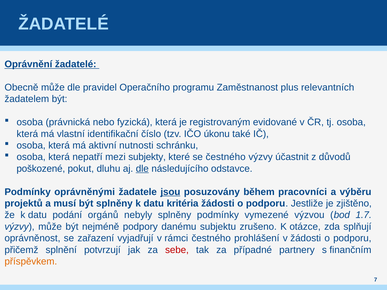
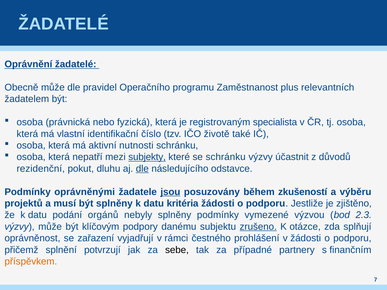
evidované: evidované -> specialista (275, 122)
úkonu: úkonu -> životě (217, 134)
subjekty underline: none -> present (147, 157)
se čestného: čestného -> schránku (226, 157)
poškozené: poškozené -> rezidenční (41, 169)
pracovníci: pracovníci -> zkušeností (303, 192)
1.7: 1.7 -> 2.3 (364, 215)
nejméně: nejméně -> klíčovým (101, 227)
zrušeno underline: none -> present (258, 227)
sebe colour: red -> black (177, 250)
